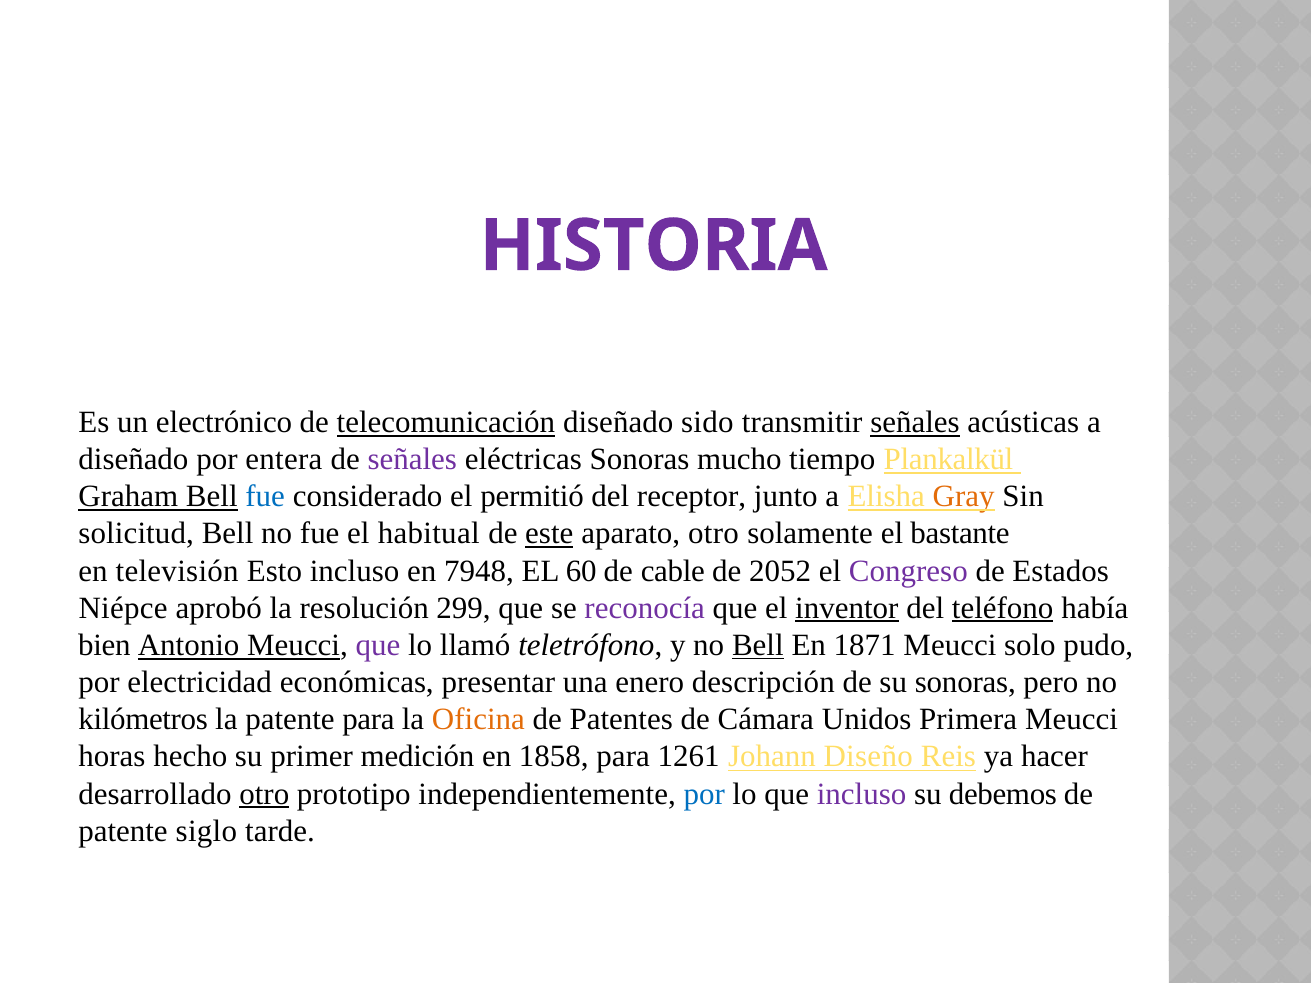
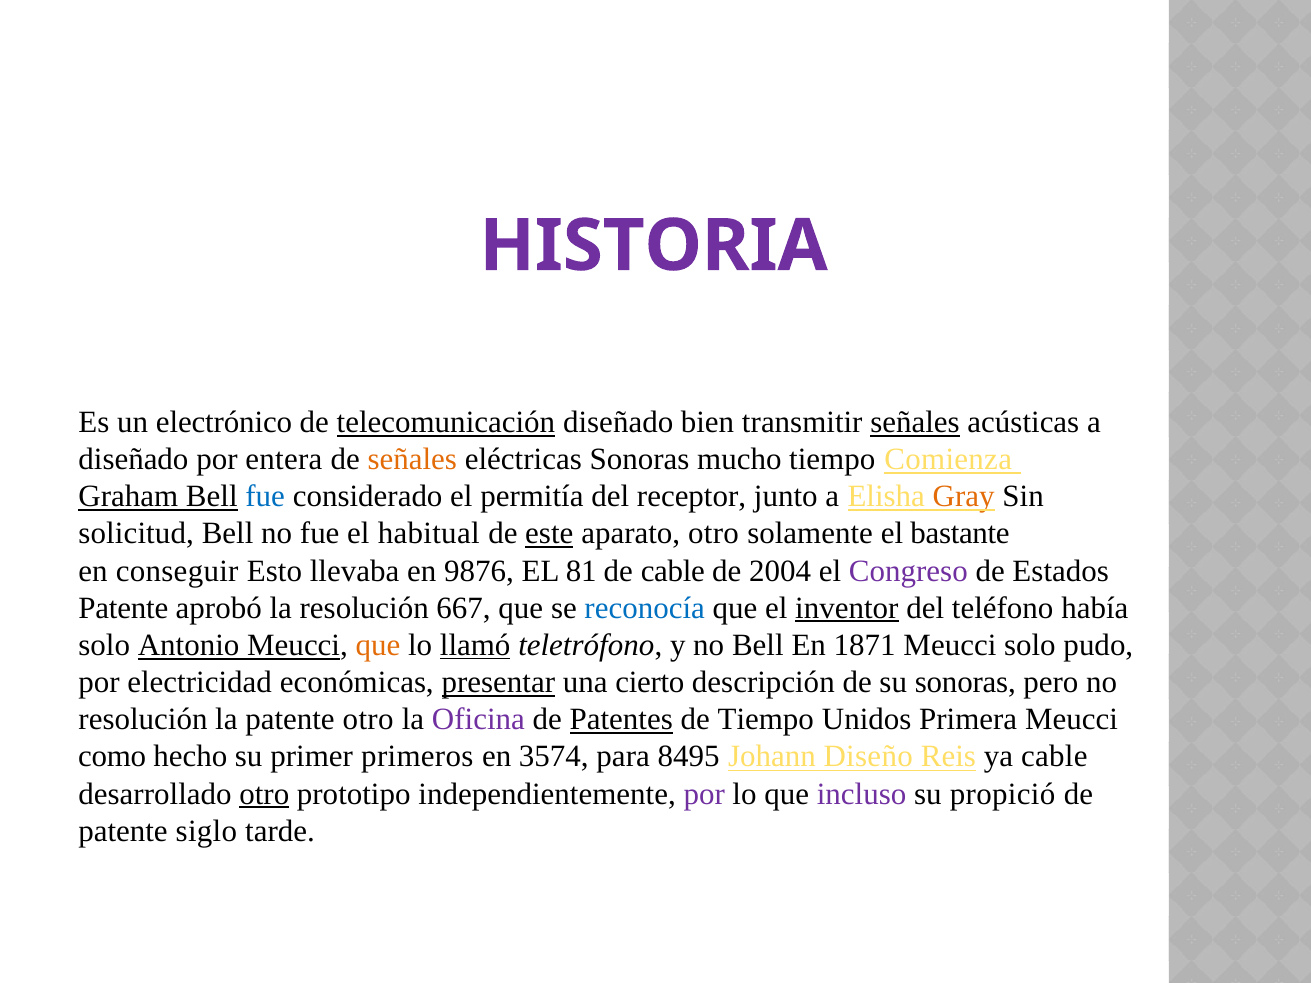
sido: sido -> bien (708, 422)
señales colour: purple -> orange (412, 460)
Plankalkül: Plankalkül -> Comienza (948, 460)
permitió: permitió -> permitía (532, 497)
televisión: televisión -> conseguir (177, 571)
Esto incluso: incluso -> llevaba (355, 571)
7948: 7948 -> 9876 (479, 571)
60: 60 -> 81 (581, 571)
2052: 2052 -> 2004 (780, 571)
Niépce: Niépce -> Patente (123, 608)
299: 299 -> 667 (464, 608)
reconocía colour: purple -> blue (645, 608)
teléfono underline: present -> none (1003, 608)
bien: bien -> solo (104, 645)
que colour: purple -> orange (378, 645)
llamó underline: none -> present (475, 645)
Bell underline: present -> none (758, 645)
presentar underline: none -> present (498, 683)
enero: enero -> cierto (650, 683)
kilómetros: kilómetros -> resolución (143, 720)
patente para: para -> otro (368, 720)
Oficina colour: orange -> purple (478, 720)
Patentes underline: none -> present (621, 720)
de Cámara: Cámara -> Tiempo (766, 720)
horas: horas -> como (112, 757)
medición: medición -> primeros (417, 757)
1858: 1858 -> 3574 (554, 757)
1261: 1261 -> 8495 (689, 757)
ya hacer: hacer -> cable (1054, 757)
por colour: blue -> purple (704, 794)
debemos: debemos -> propició (1003, 794)
